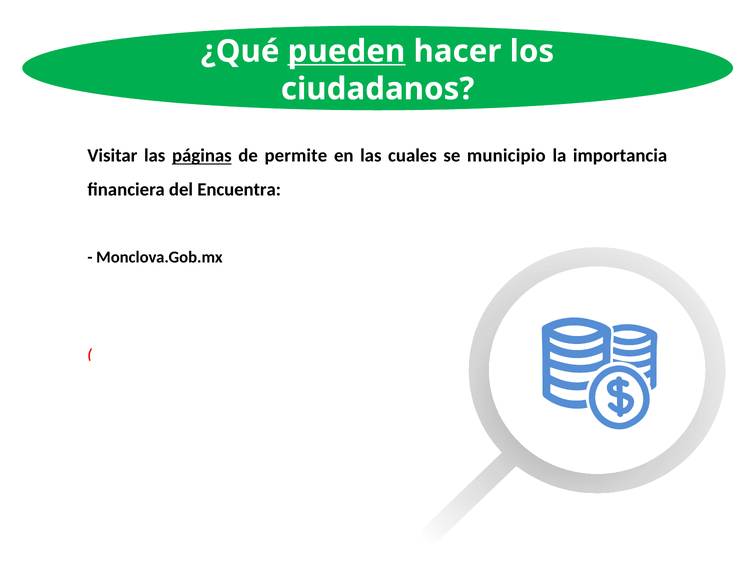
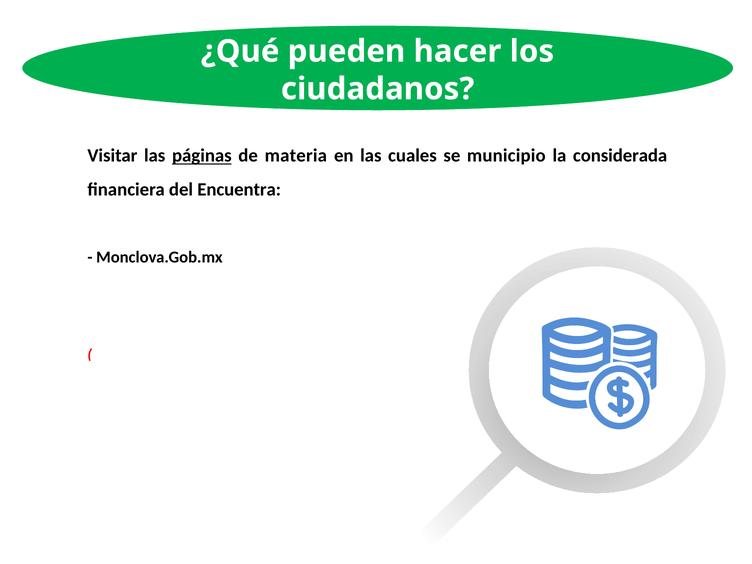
pueden underline: present -> none (346, 51)
permite: permite -> materia (296, 156)
importancia: importancia -> considerada (620, 156)
